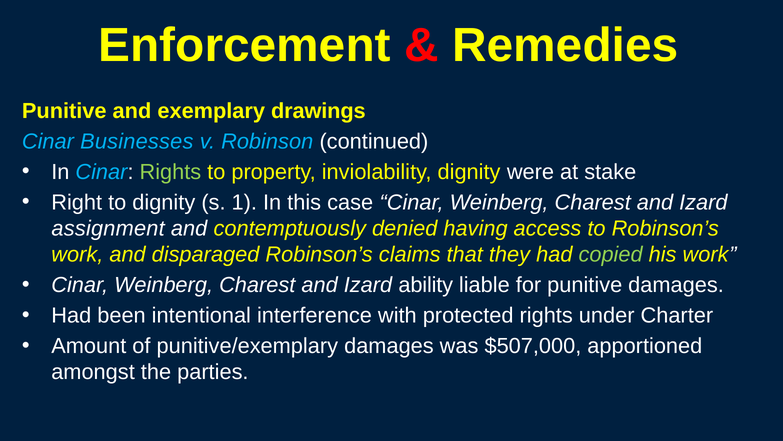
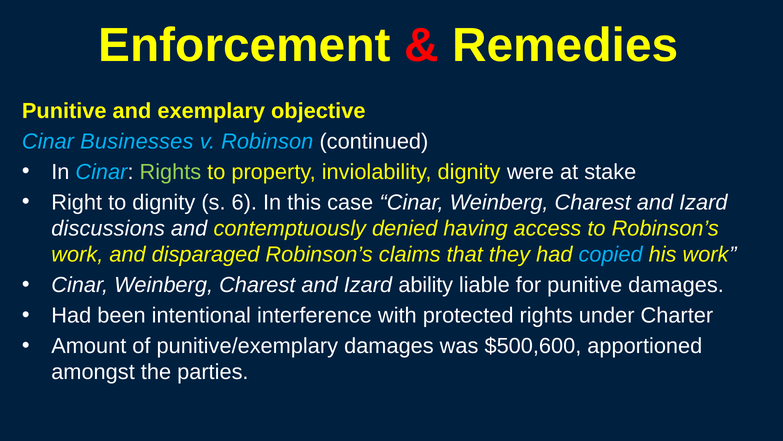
drawings: drawings -> objective (318, 111)
1: 1 -> 6 (244, 202)
assignment: assignment -> discussions (108, 228)
copied colour: light green -> light blue (611, 254)
$507,000: $507,000 -> $500,600 (533, 346)
